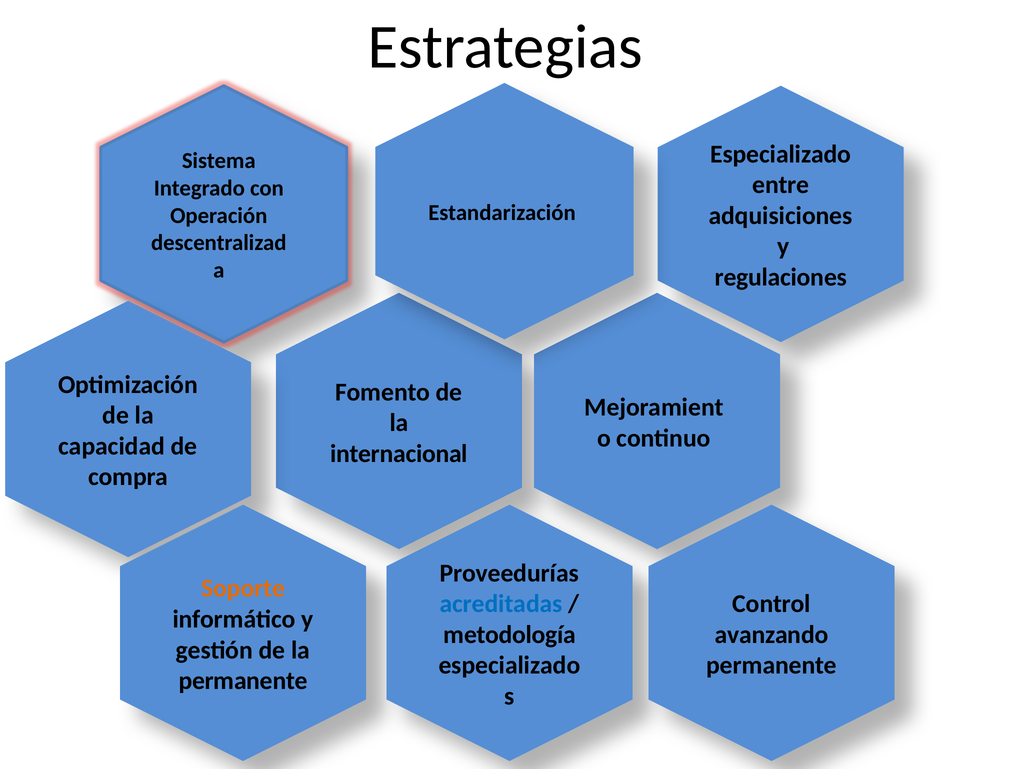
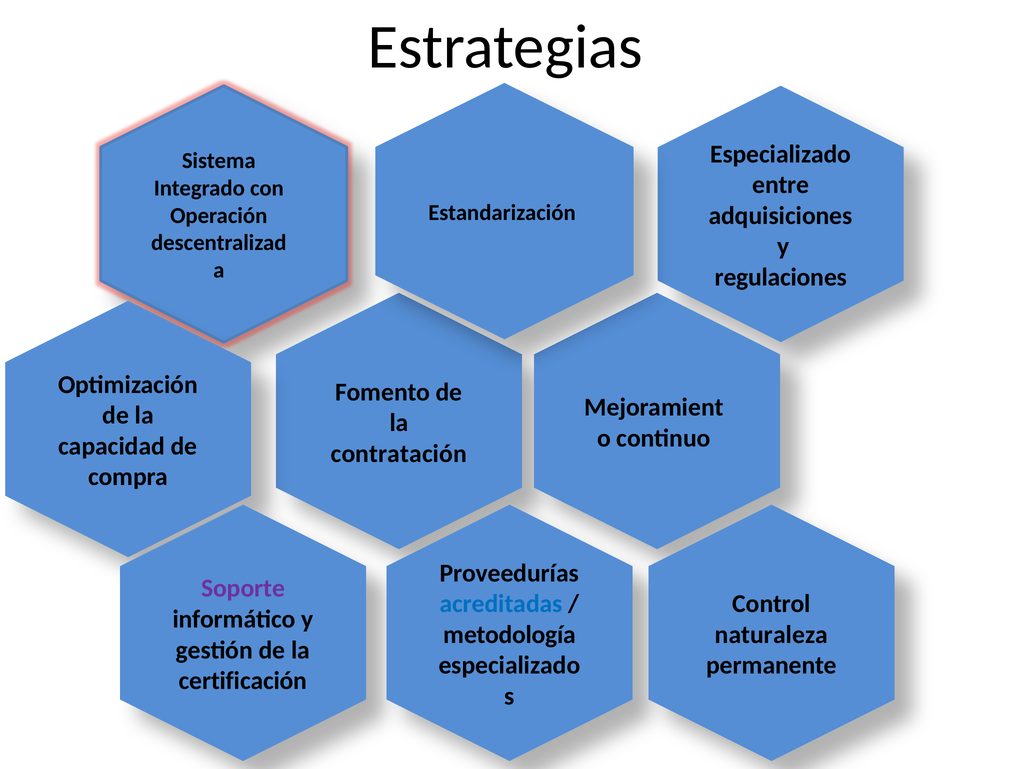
internacional: internacional -> contratación (399, 453)
Soporte colour: orange -> purple (243, 588)
avanzando: avanzando -> naturaleza (771, 634)
permanente: permanente -> certificación (243, 681)
